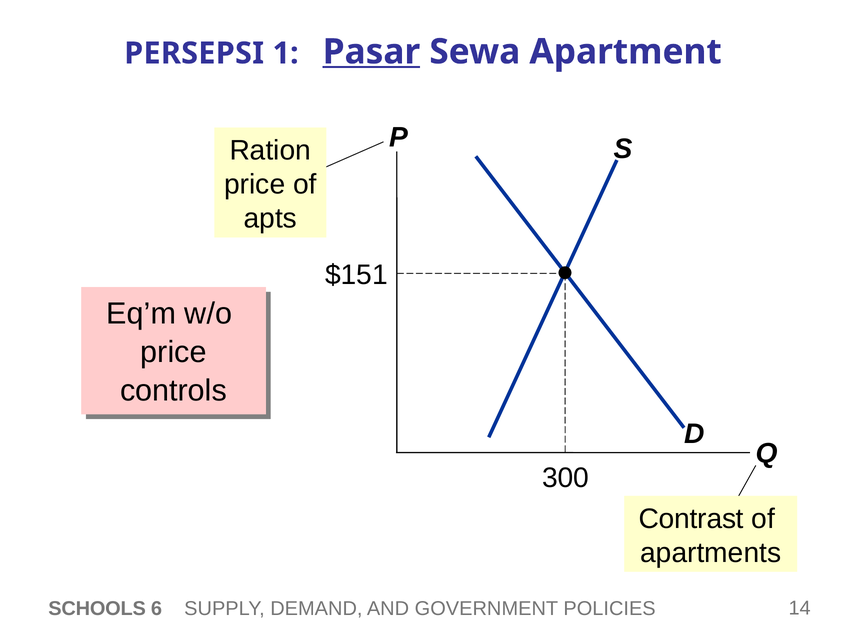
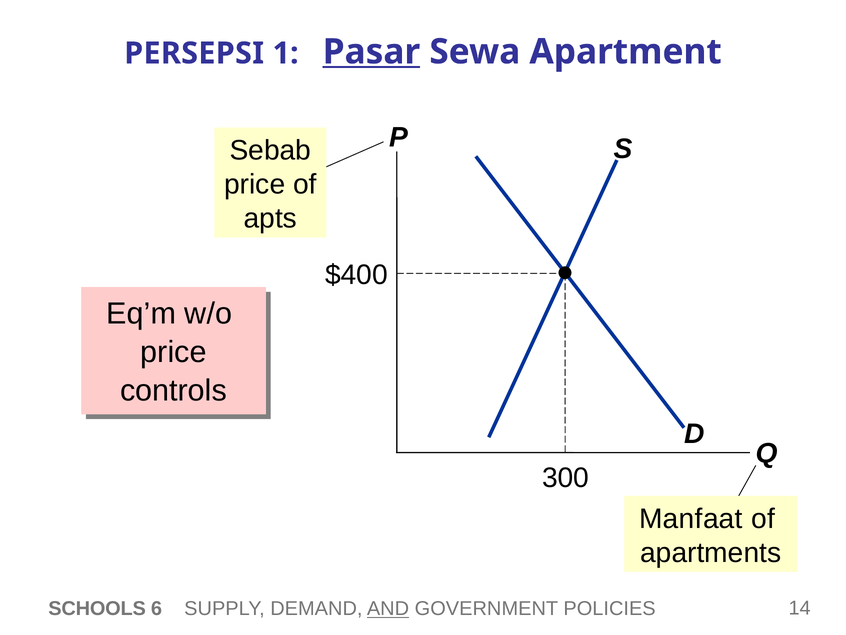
Ration: Ration -> Sebab (270, 151)
$151: $151 -> $400 (356, 275)
Contrast: Contrast -> Manfaat (691, 518)
AND underline: none -> present (388, 608)
